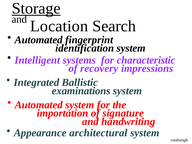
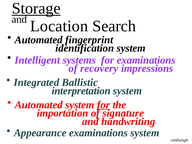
for characteristic: characteristic -> examinations (146, 60)
examinations: examinations -> interpretation (81, 91)
for underline: none -> present (103, 105)
Appearance architectural: architectural -> examinations (98, 133)
